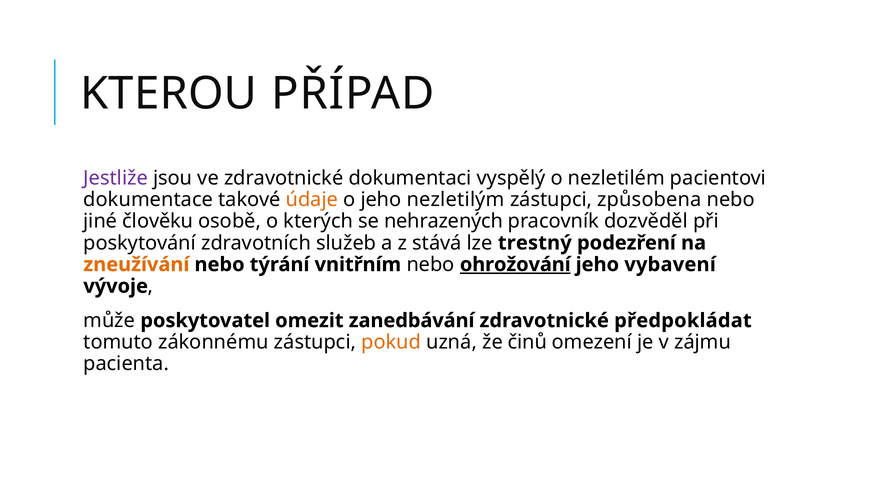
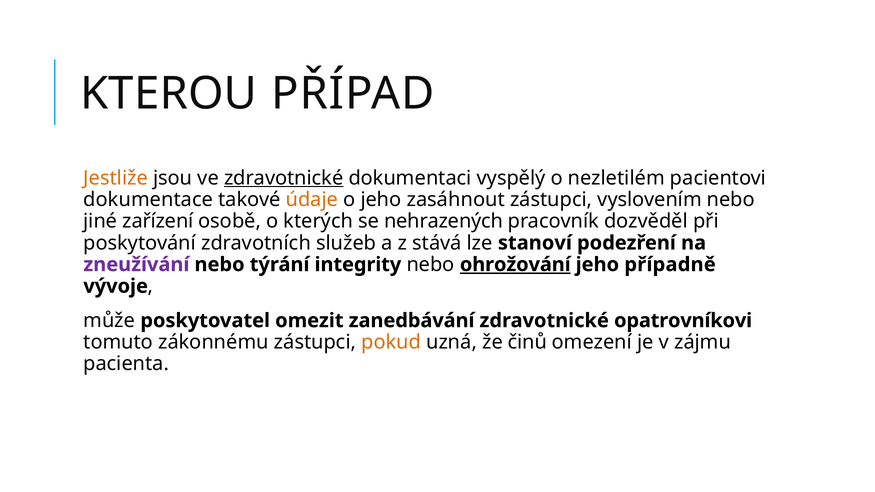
Jestliže colour: purple -> orange (116, 178)
zdravotnické underline: none -> present (284, 178)
nezletilým: nezletilým -> zasáhnout (456, 200)
způsobena: způsobena -> vyslovením (650, 200)
člověku: člověku -> zařízení (158, 221)
trestný: trestný -> stanoví (535, 243)
zneužívání colour: orange -> purple (136, 265)
vnitřním: vnitřním -> integrity (358, 265)
vybavení: vybavení -> případně (670, 265)
předpokládat: předpokládat -> opatrovníkovi (683, 321)
